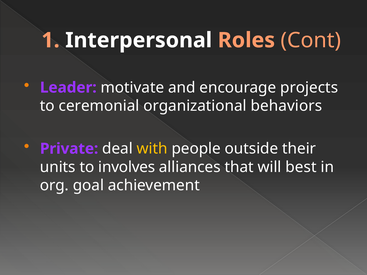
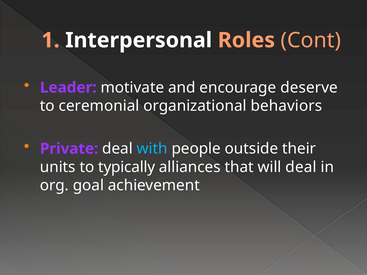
projects: projects -> deserve (309, 88)
with colour: yellow -> light blue (152, 149)
involves: involves -> typically (127, 167)
will best: best -> deal (301, 167)
